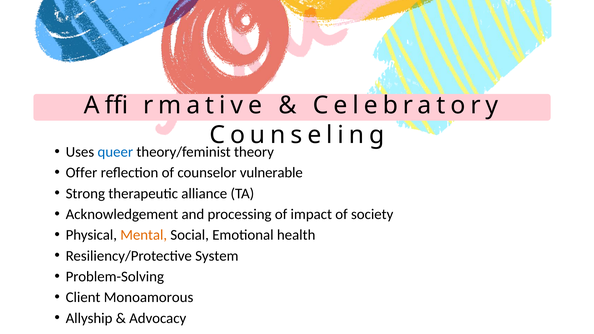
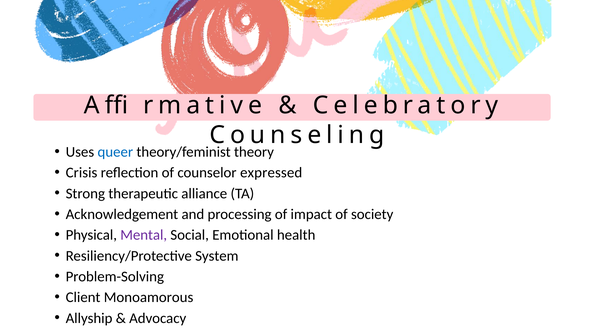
Offer: Offer -> Crisis (82, 173)
vulnerable: vulnerable -> expressed (271, 173)
Mental colour: orange -> purple (144, 235)
